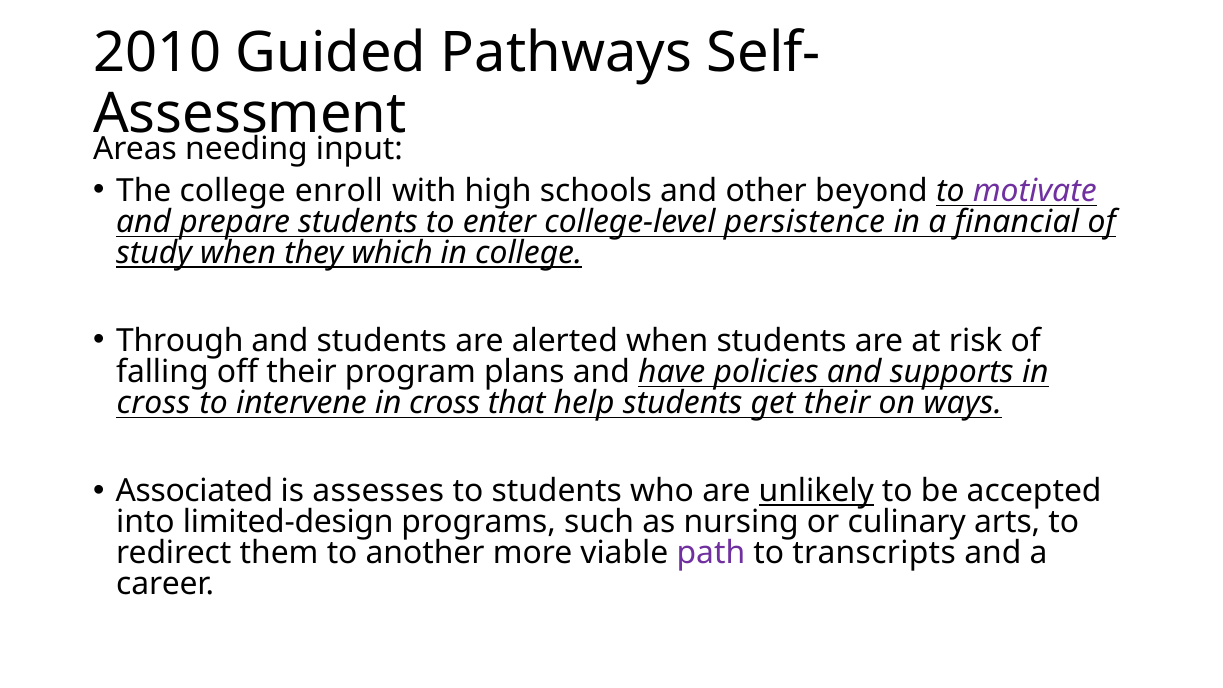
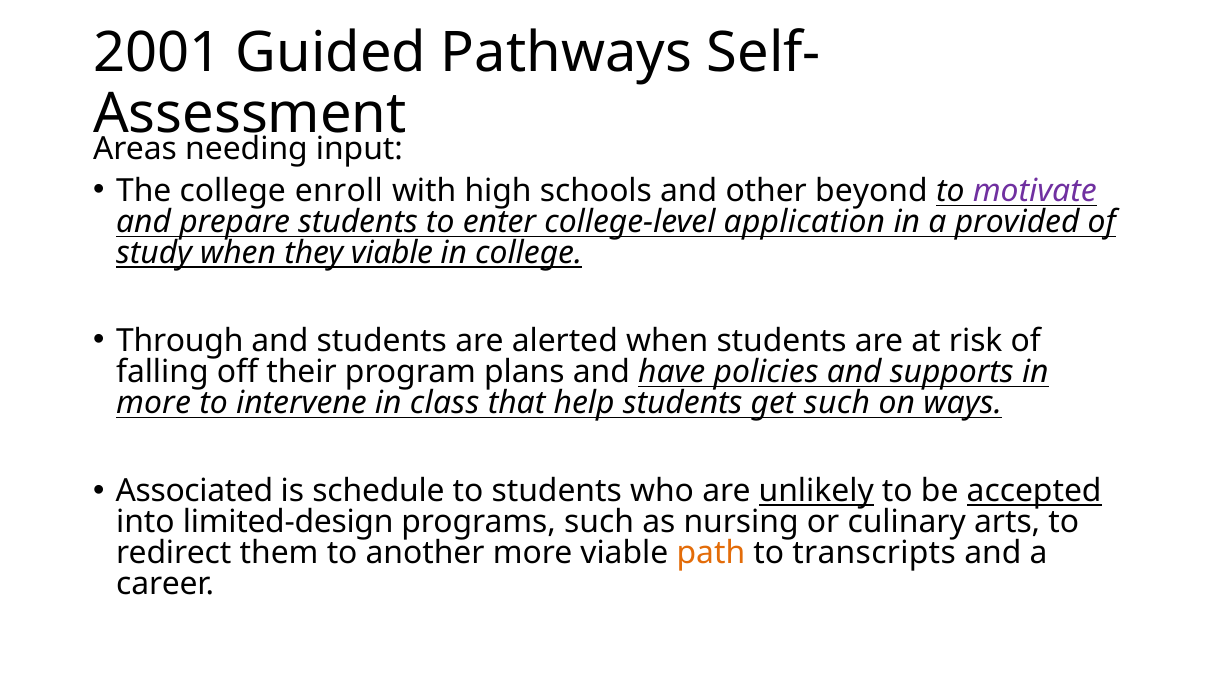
2010: 2010 -> 2001 (157, 53)
persistence: persistence -> application (804, 222)
financial: financial -> provided (1017, 222)
they which: which -> viable (392, 253)
cross: cross -> more (154, 403)
intervene in cross: cross -> class (445, 403)
get their: their -> such (837, 403)
assesses: assesses -> schedule (379, 491)
accepted underline: none -> present (1034, 491)
path colour: purple -> orange (711, 553)
